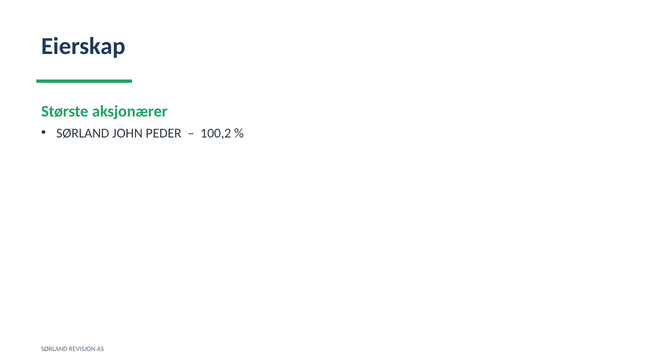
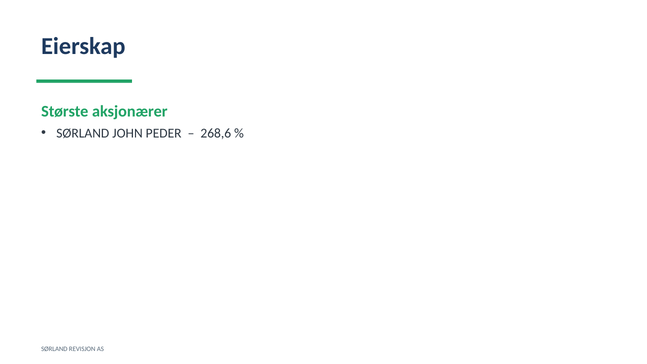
100,2: 100,2 -> 268,6 (216, 133)
